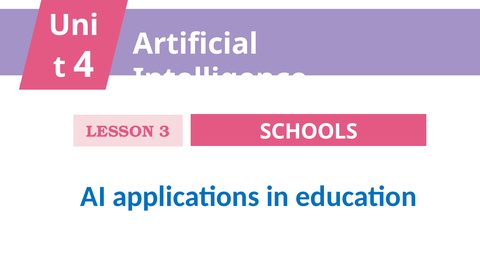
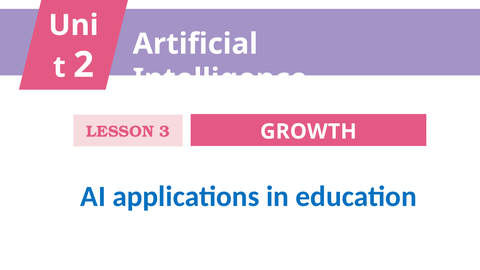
4: 4 -> 2 (84, 65)
SCHOOLS: SCHOOLS -> GROWTH (308, 132)
